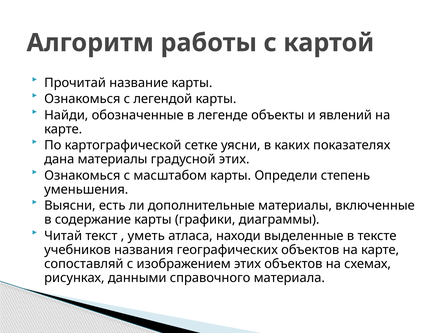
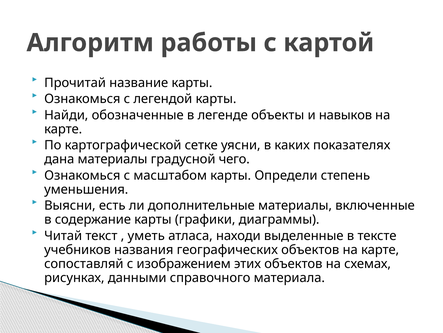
явлений: явлений -> навыков (345, 115)
градусной этих: этих -> чего (234, 159)
